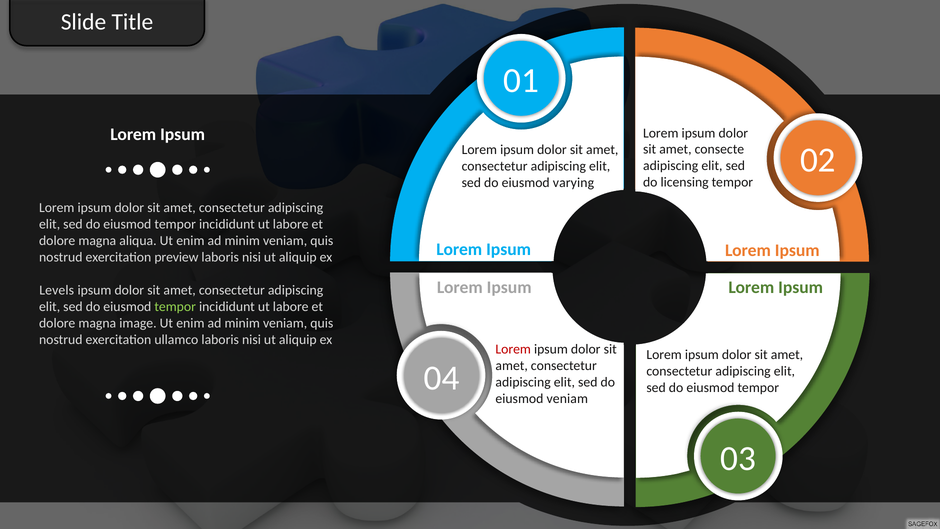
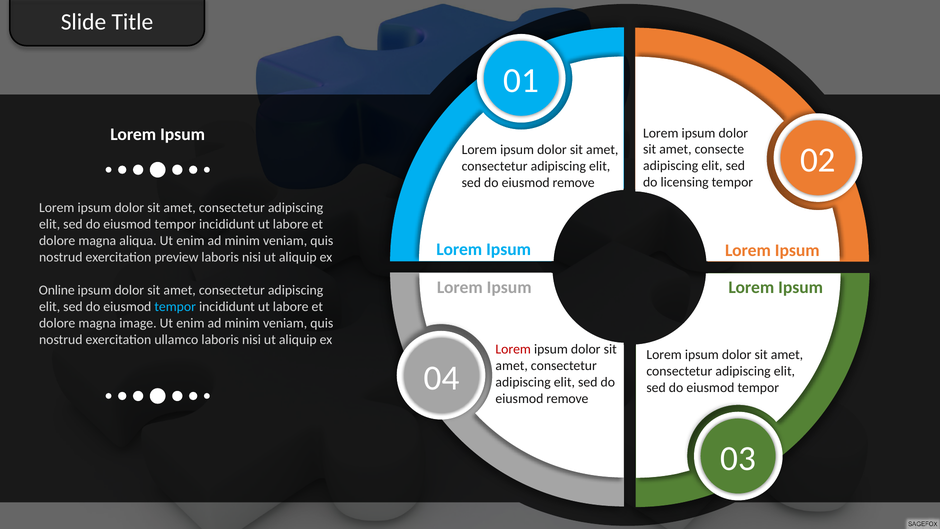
varying: varying -> remove (574, 183)
Levels: Levels -> Online (57, 290)
tempor colour: light green -> light blue (175, 306)
veniam: veniam -> remove (567, 398)
